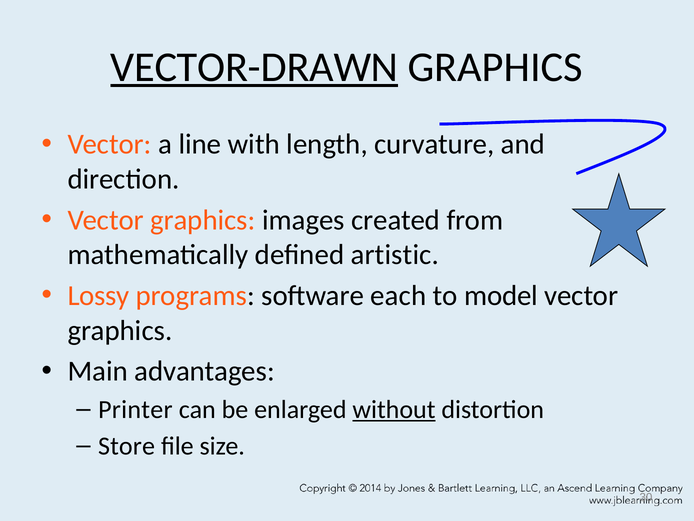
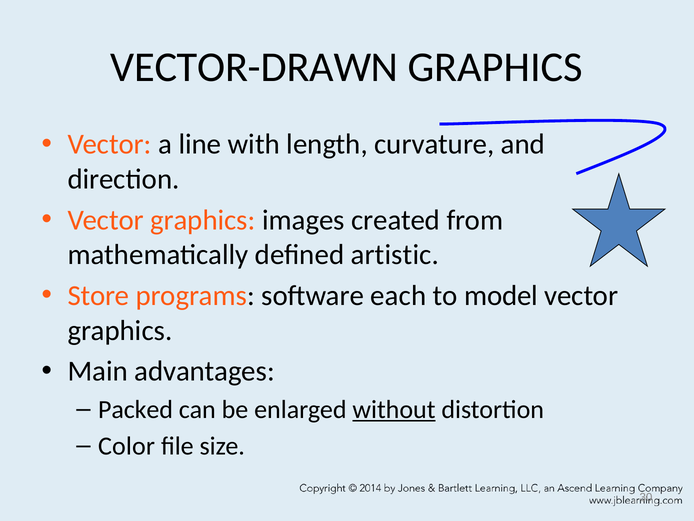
VECTOR-DRAWN underline: present -> none (254, 67)
Lossy: Lossy -> Store (99, 295)
Printer: Printer -> Packed (136, 409)
Store: Store -> Color (126, 446)
